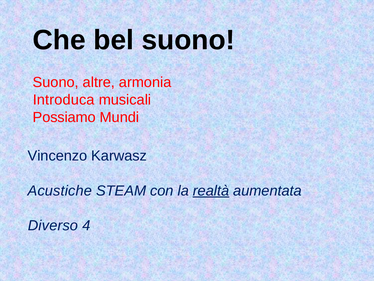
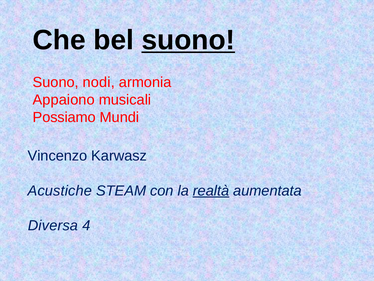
suono underline: none -> present (188, 40)
altre: altre -> nodi (99, 82)
Introduca: Introduca -> Appaiono (64, 100)
Diverso: Diverso -> Diversa (53, 225)
